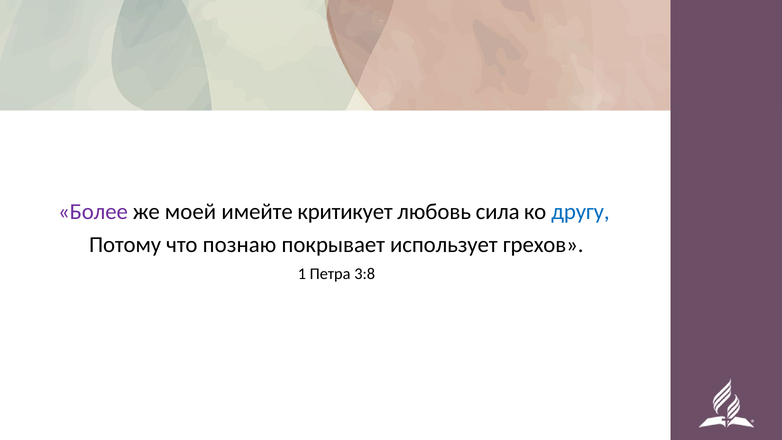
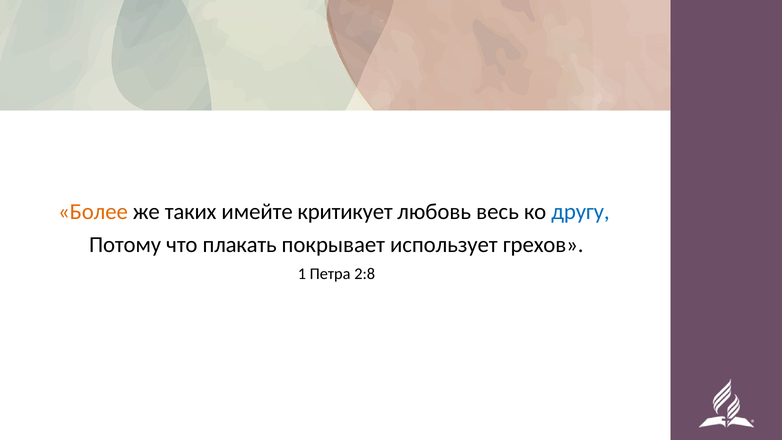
Более colour: purple -> orange (93, 212)
моей: моей -> таких (191, 212)
сила: сила -> весь (498, 212)
познаю: познаю -> плакать (240, 245)
3:8: 3:8 -> 2:8 (365, 274)
